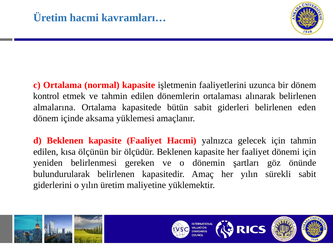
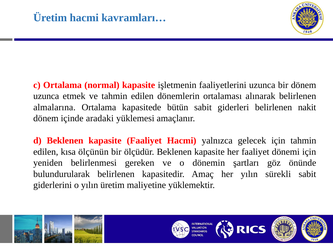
kontrol: kontrol -> uzunca (46, 96)
eden: eden -> nakit (307, 107)
aksama: aksama -> aradaki (100, 118)
